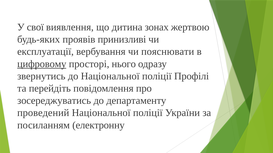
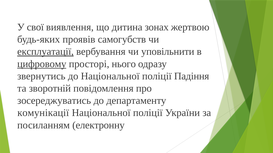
принизливі: принизливі -> самогубств (122, 40)
експлуатації underline: none -> present (45, 52)
пояснювати: пояснювати -> уповільнити (168, 52)
Профілі: Профілі -> Падіння (192, 76)
перейдіть: перейдіть -> зворотній (50, 89)
проведений: проведений -> комунікації (43, 113)
